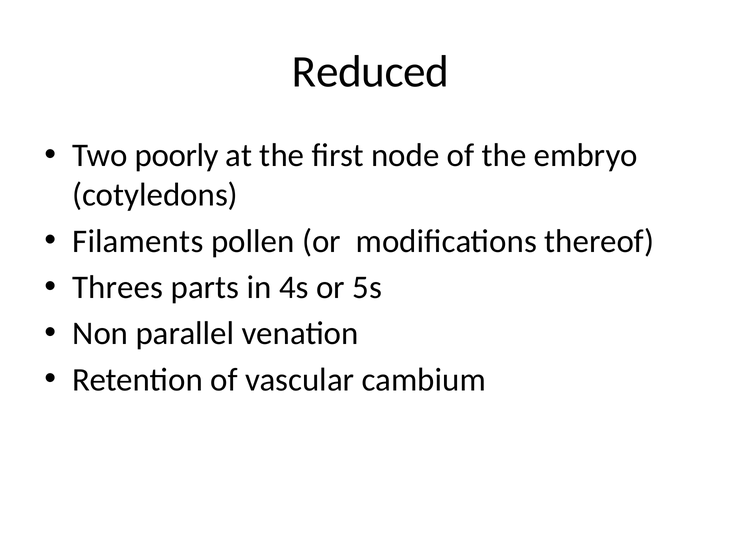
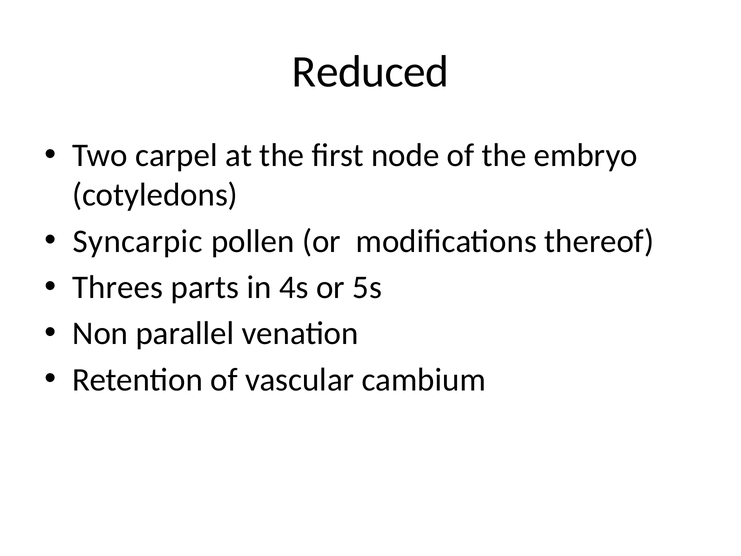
poorly: poorly -> carpel (176, 155)
Filaments: Filaments -> Syncarpic (138, 241)
